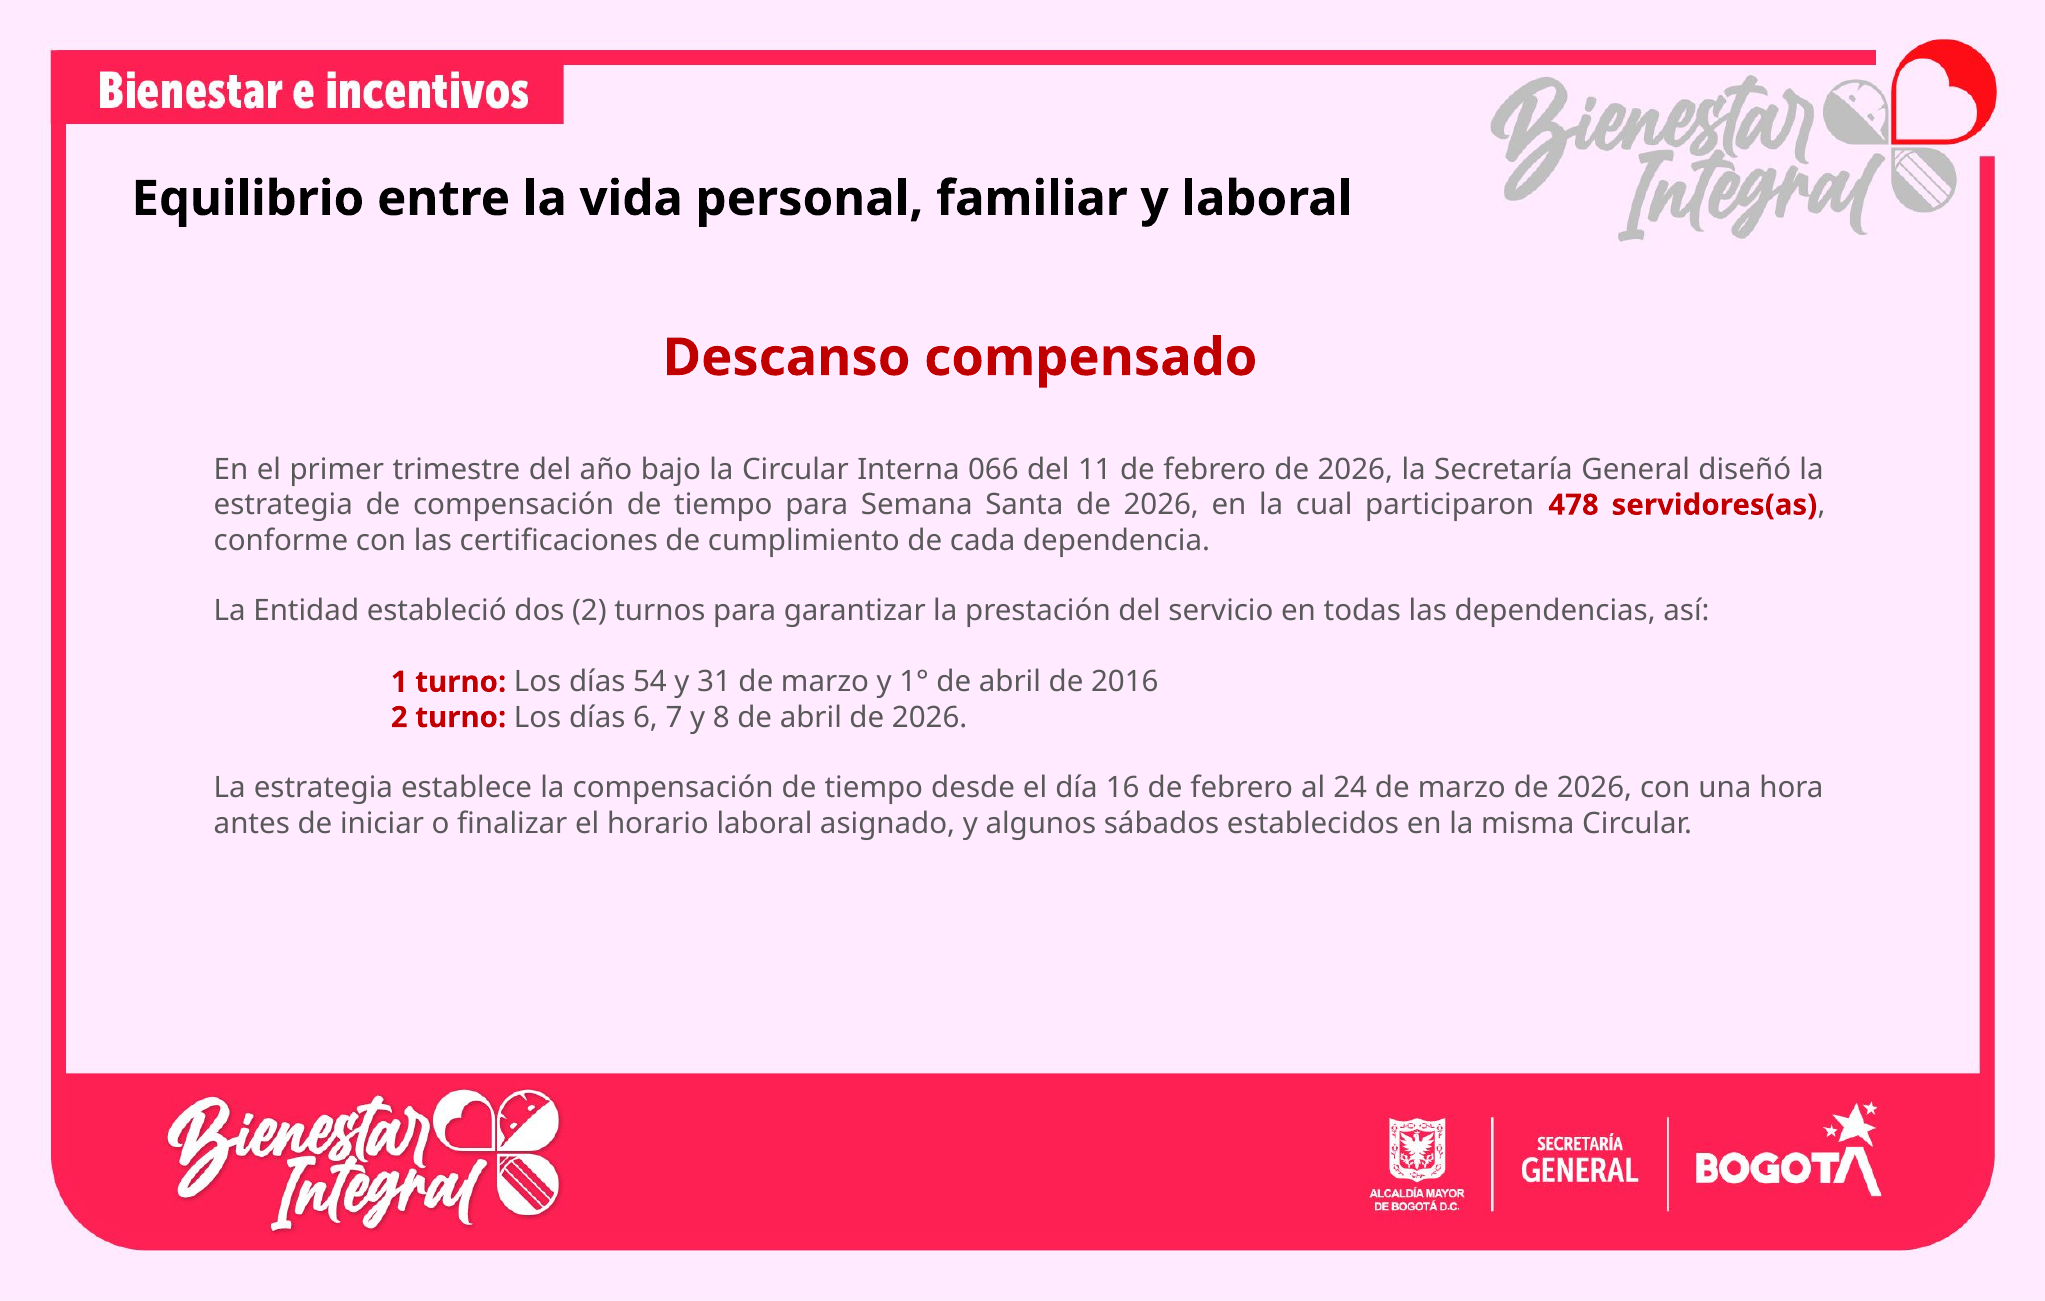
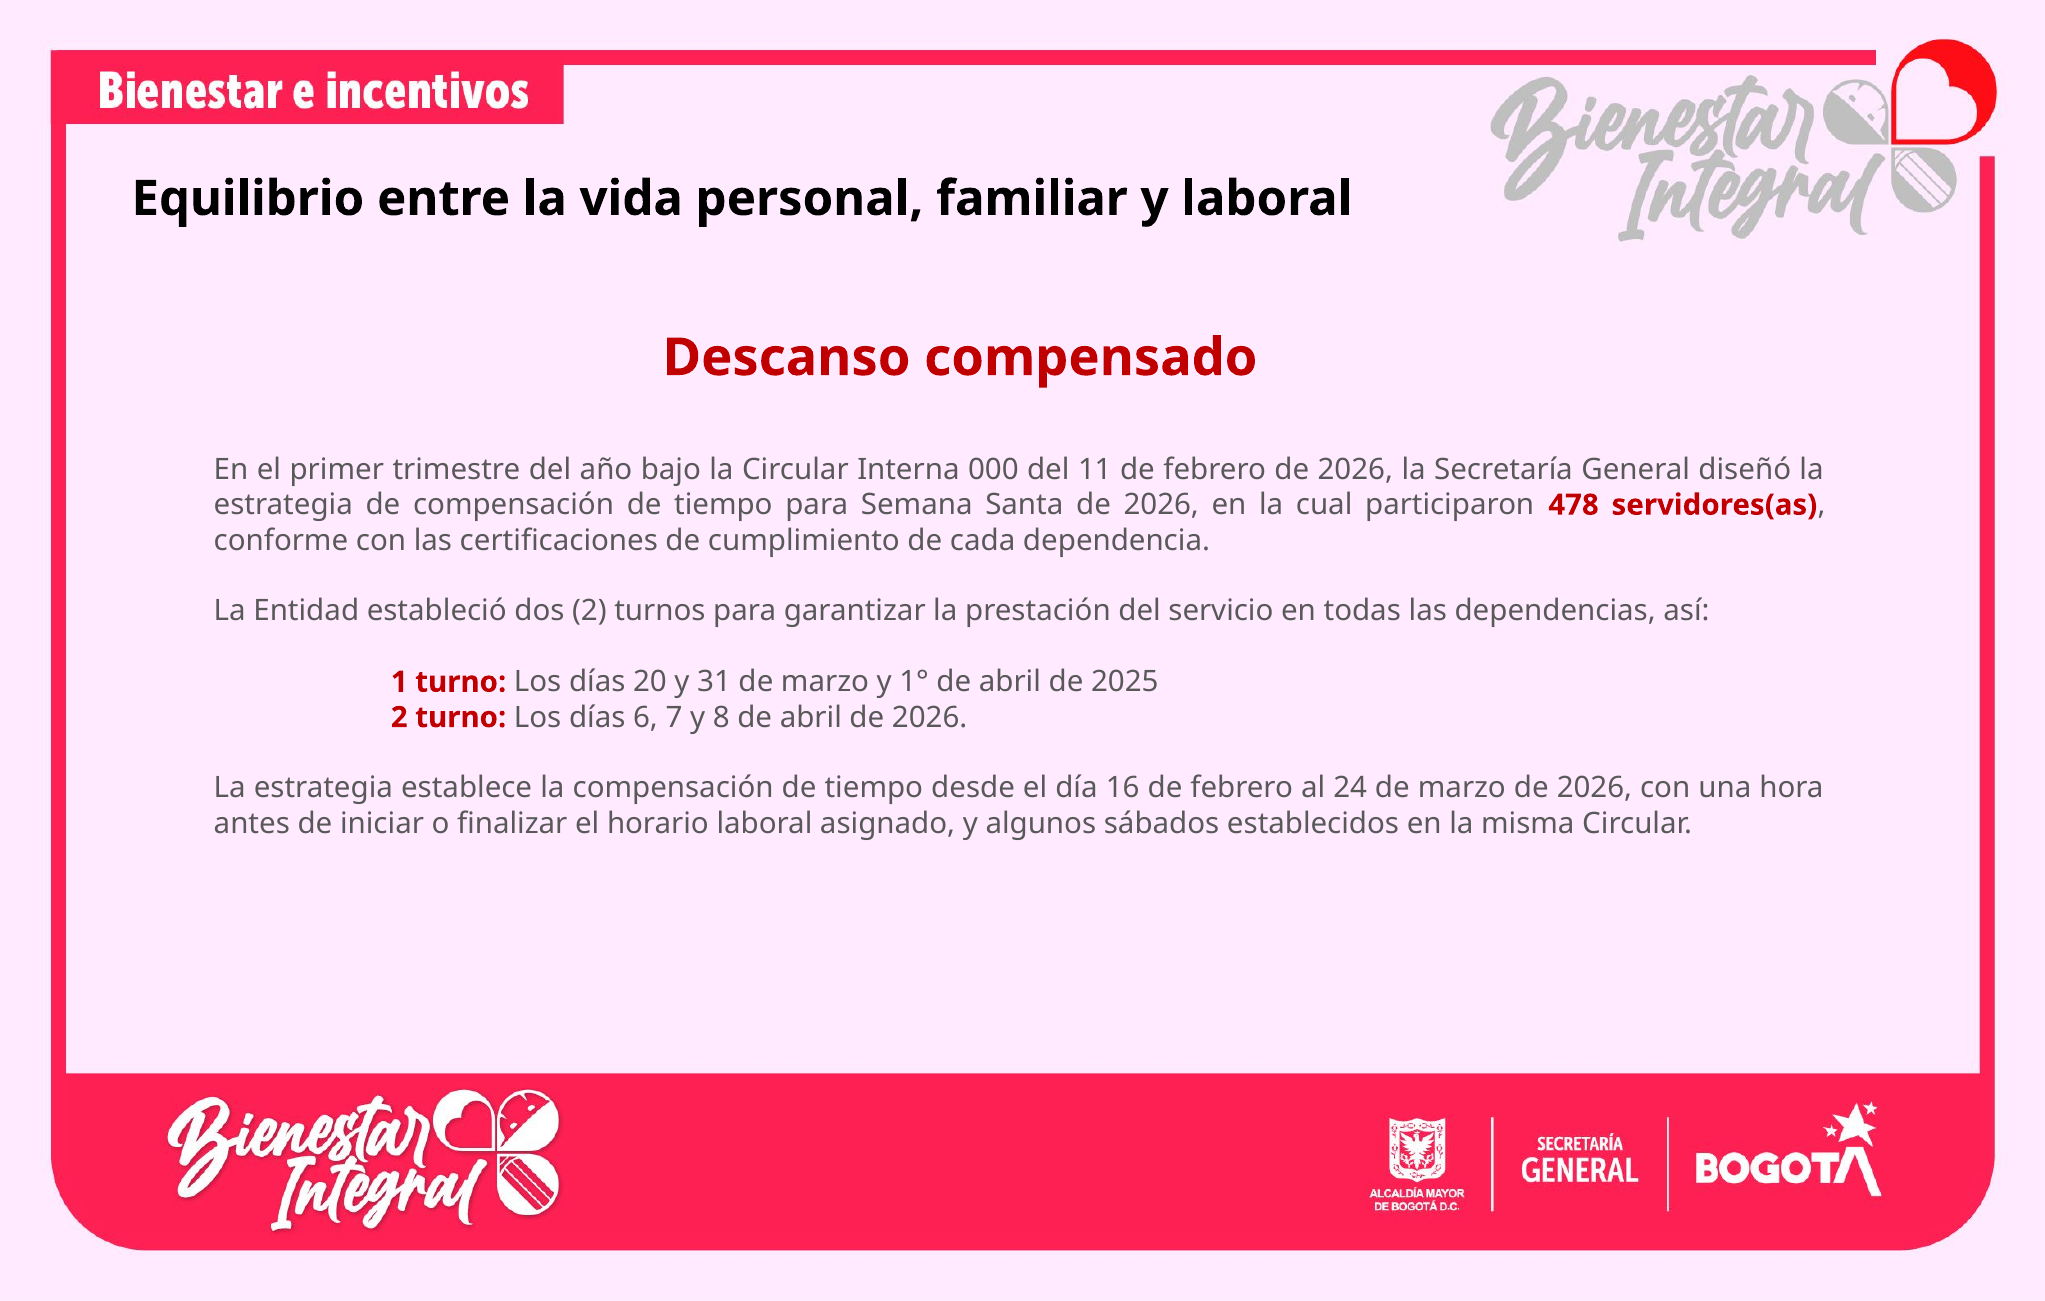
066: 066 -> 000 (993, 470)
54: 54 -> 20 (650, 682)
2016: 2016 -> 2025 (1125, 682)
